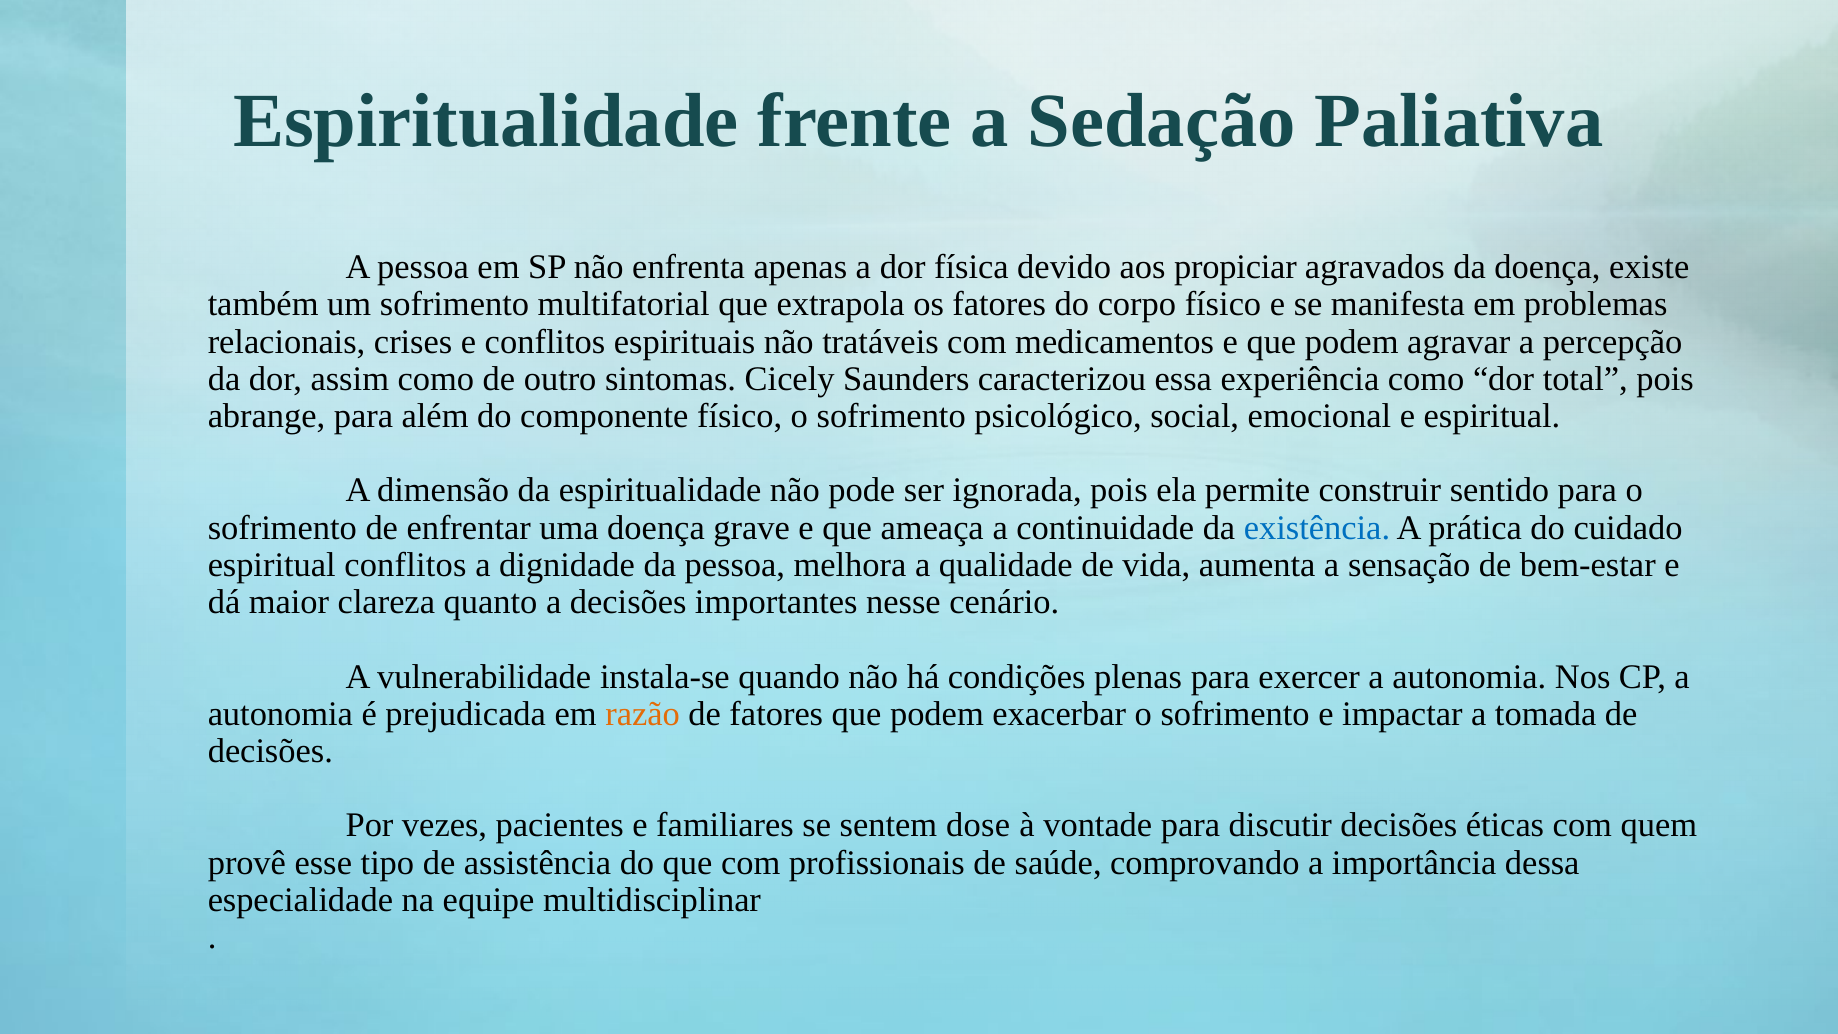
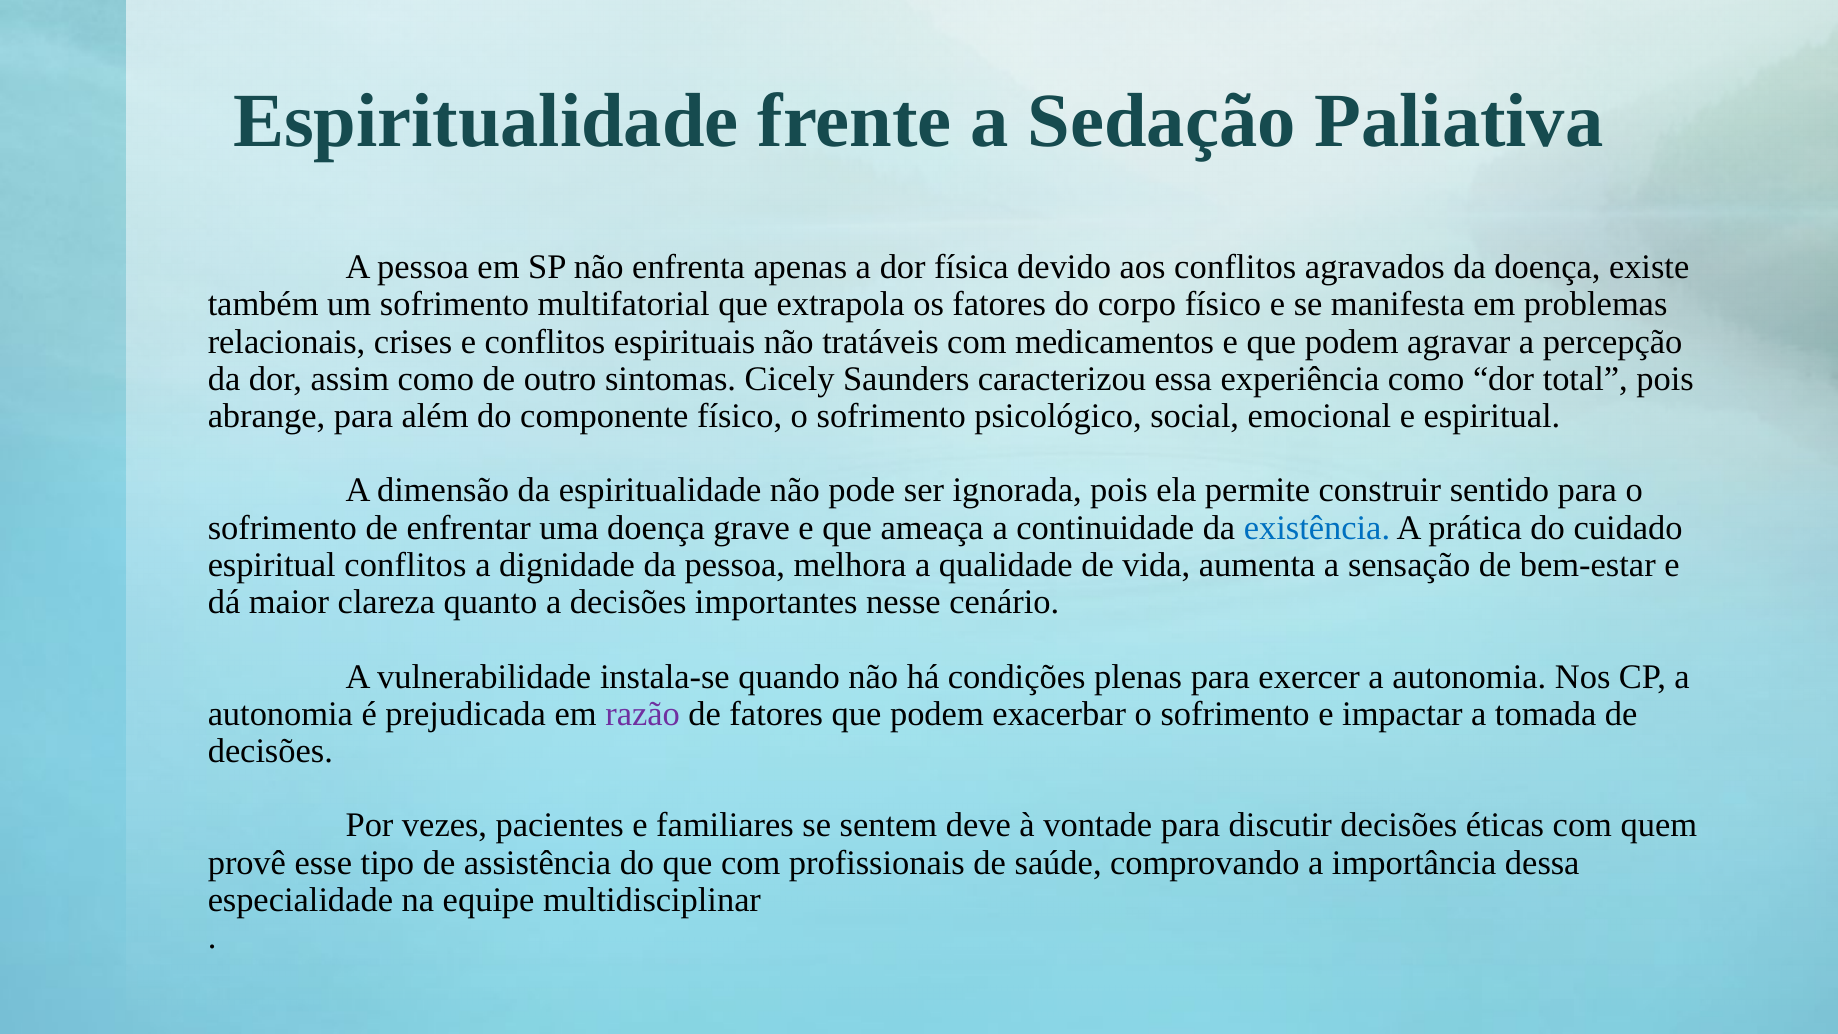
aos propiciar: propiciar -> conflitos (1235, 267)
razão colour: orange -> purple (643, 714)
dose: dose -> deve (978, 826)
